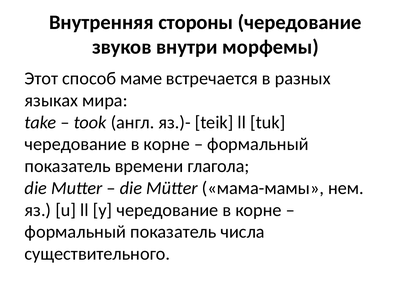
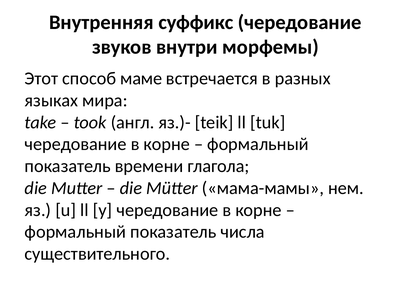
стороны: стороны -> суффикс (196, 23)
